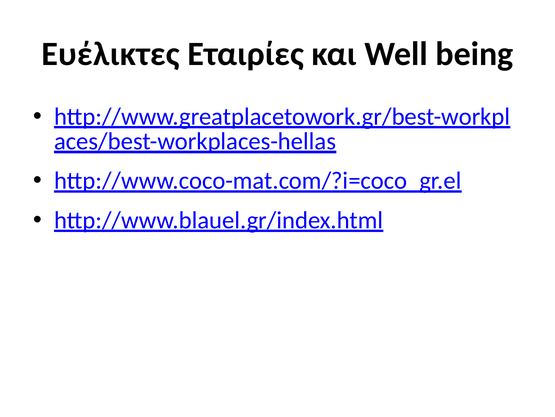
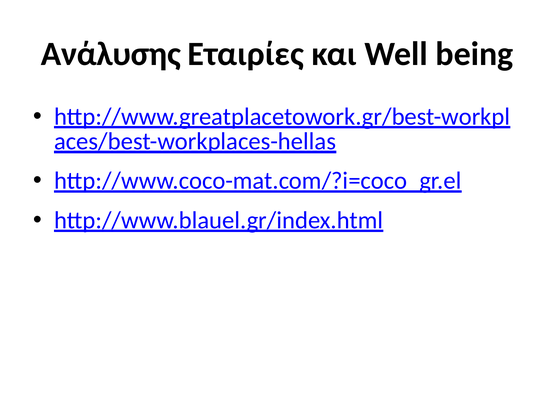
Ευέλικτες: Ευέλικτες -> Ανάλυσης (111, 54)
